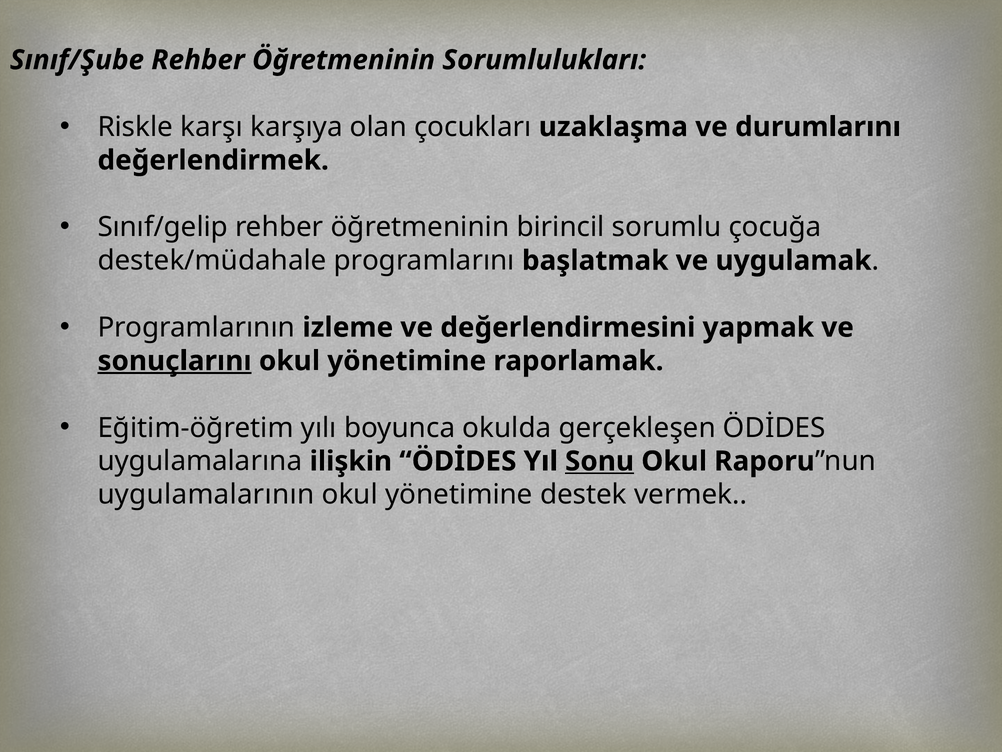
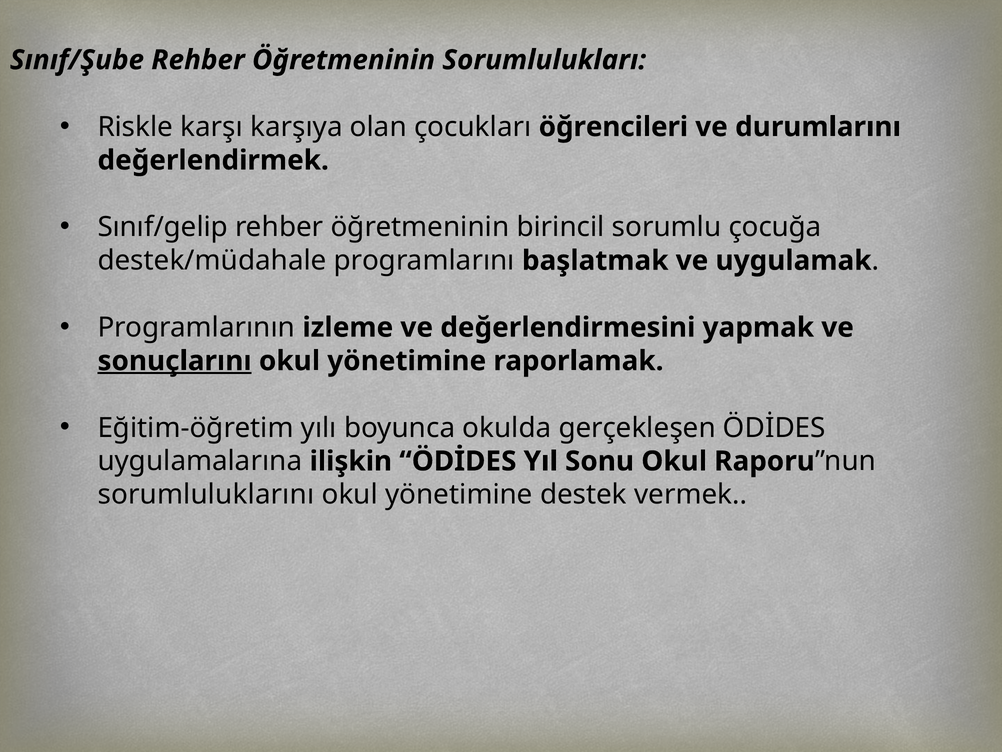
uzaklaşma: uzaklaşma -> öğrencileri (613, 127)
Sonu underline: present -> none (599, 461)
uygulamalarının: uygulamalarının -> sorumluluklarını (206, 494)
